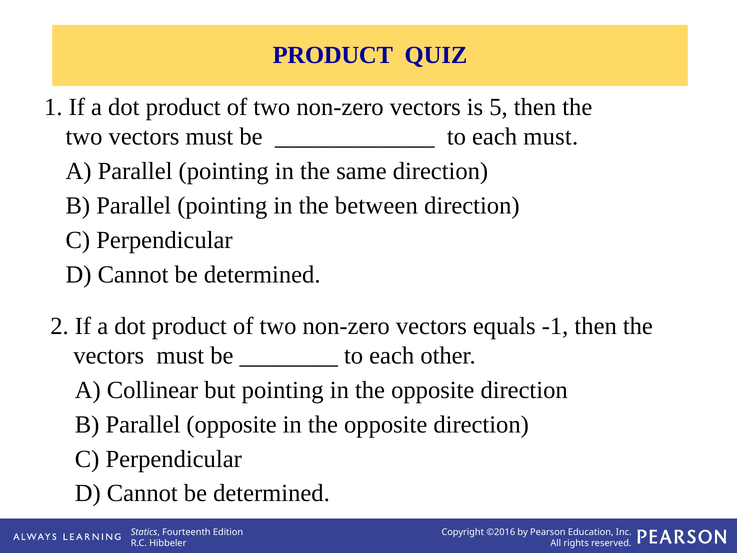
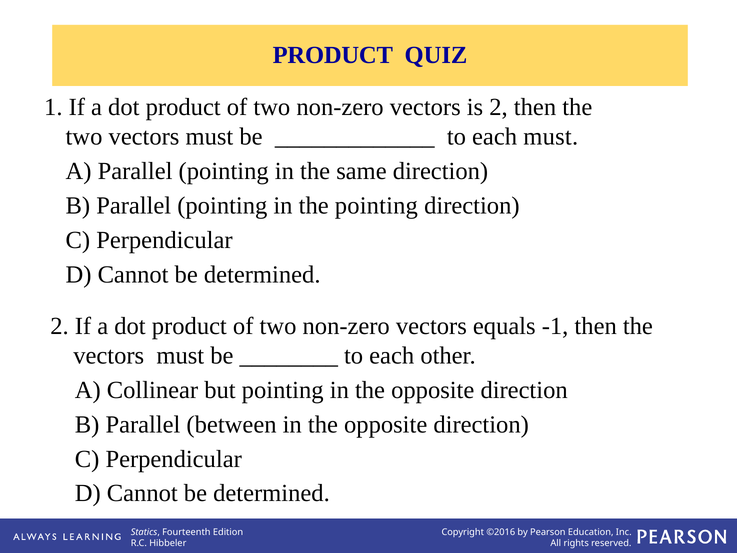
is 5: 5 -> 2 (498, 107)
the between: between -> pointing (376, 206)
Parallel opposite: opposite -> between (232, 424)
